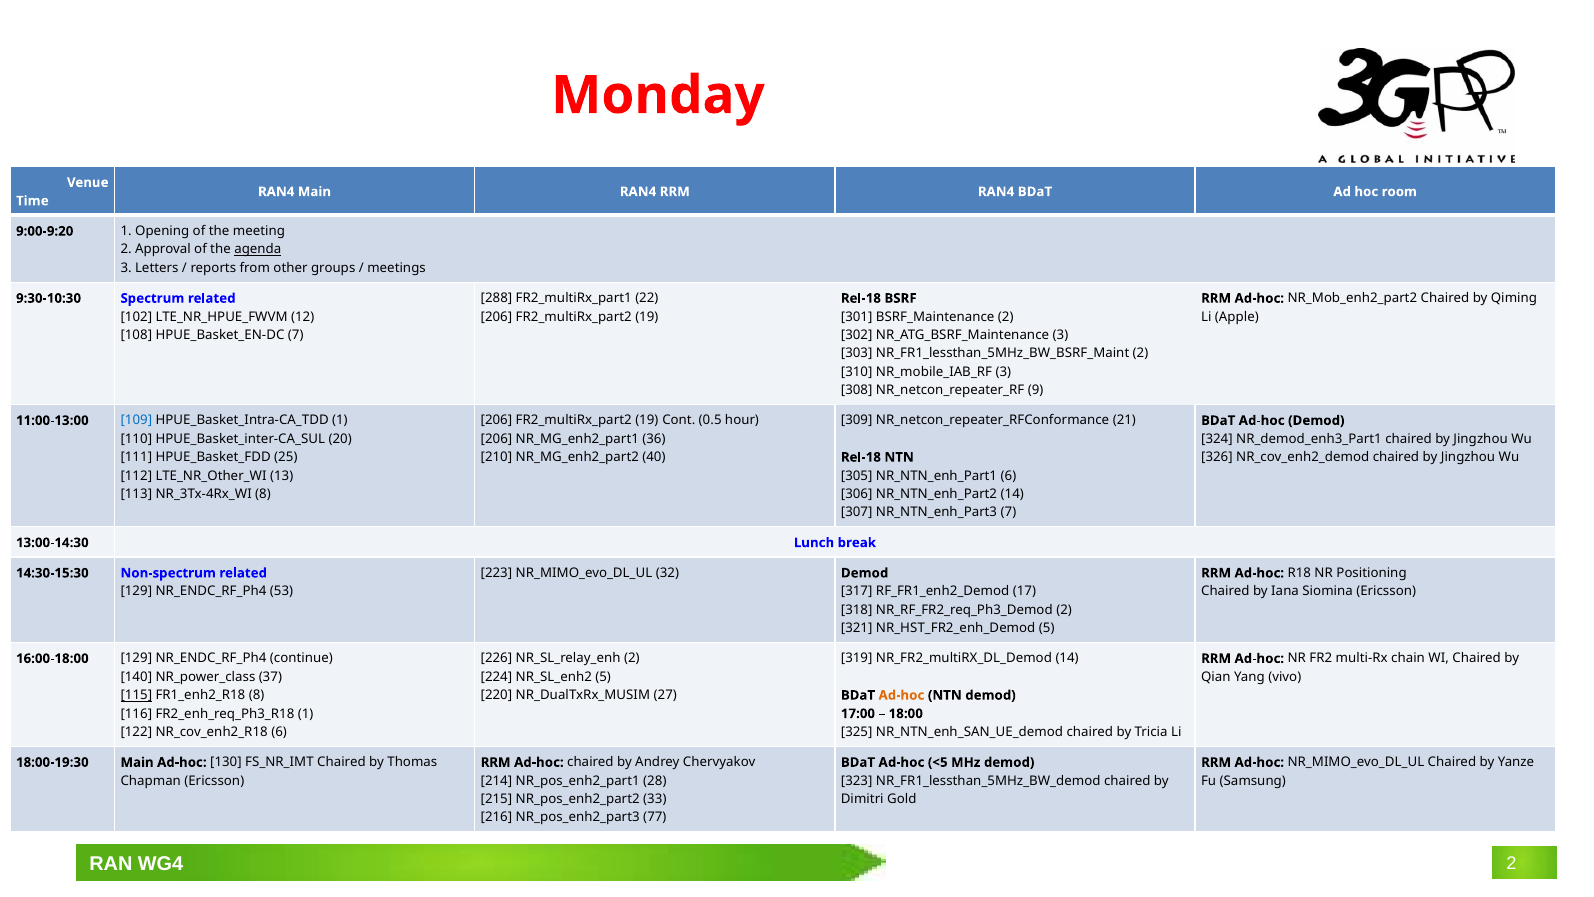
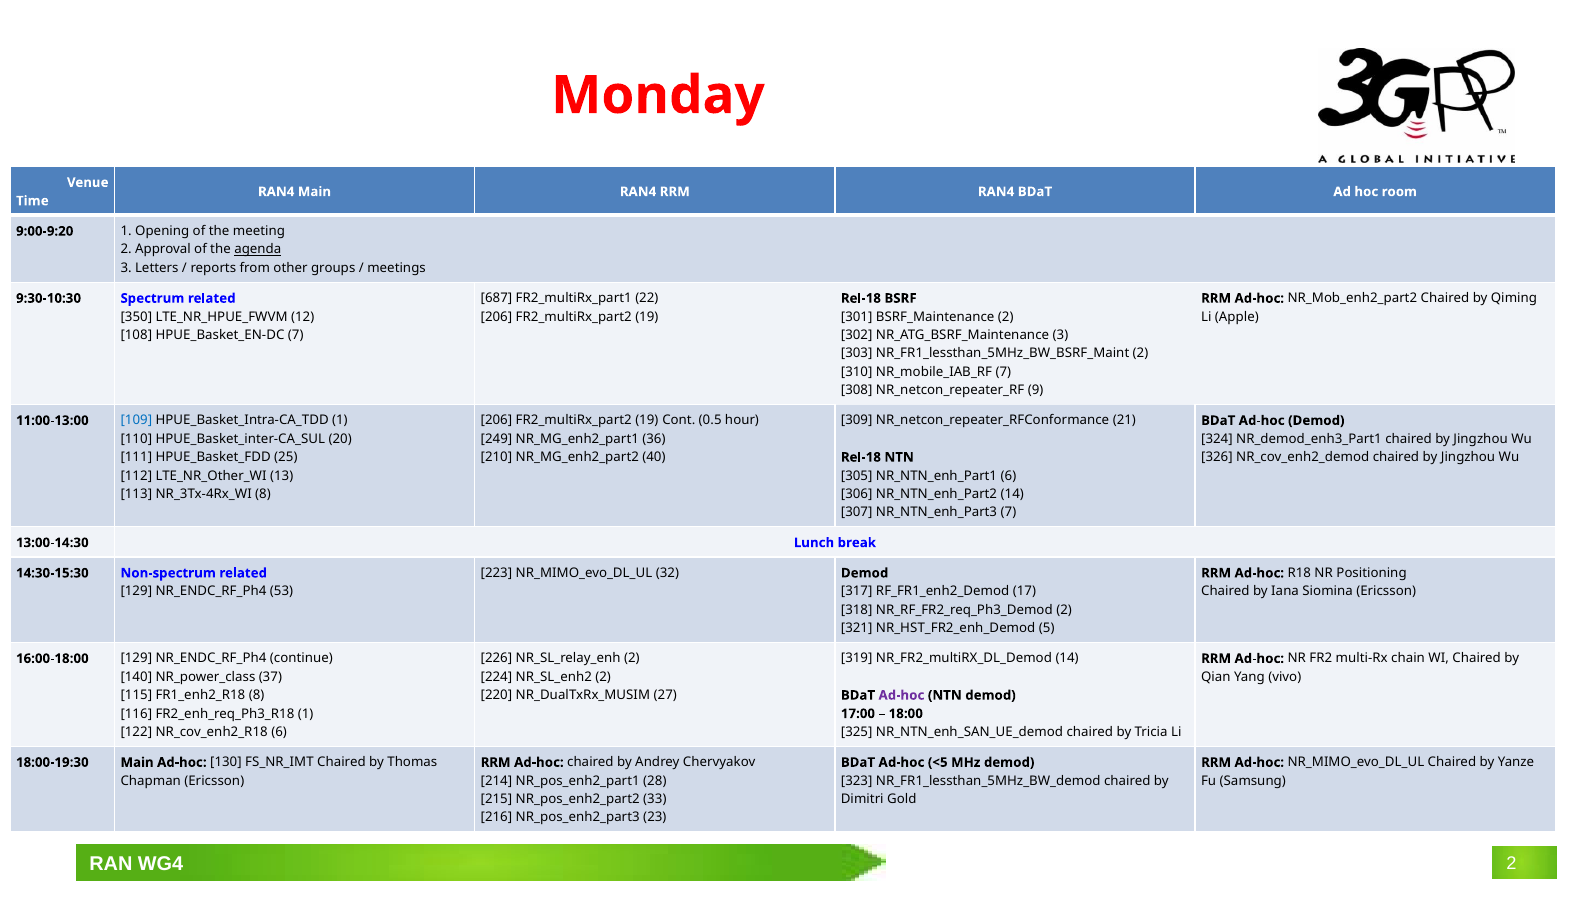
288: 288 -> 687 (497, 298)
102: 102 -> 350 (136, 317)
3: 3 -> 7 (1003, 372)
206: 206 -> 249 (497, 439)
5: 5 -> 2 (603, 677)
115 underline: present -> none (136, 695)
Ad-hoc colour: orange -> purple (901, 695)
77: 77 -> 23 (655, 817)
